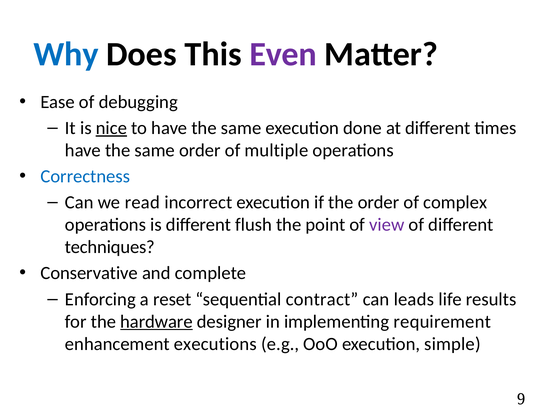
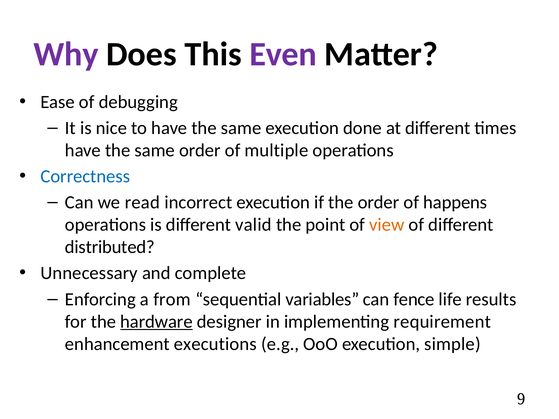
Why colour: blue -> purple (66, 54)
nice underline: present -> none (111, 128)
complex: complex -> happens (455, 203)
flush: flush -> valid (253, 225)
view colour: purple -> orange (387, 225)
techniques: techniques -> distributed (110, 247)
Conservative: Conservative -> Unnecessary (89, 273)
reset: reset -> from (172, 299)
contract: contract -> variables (322, 299)
leads: leads -> fence (414, 299)
